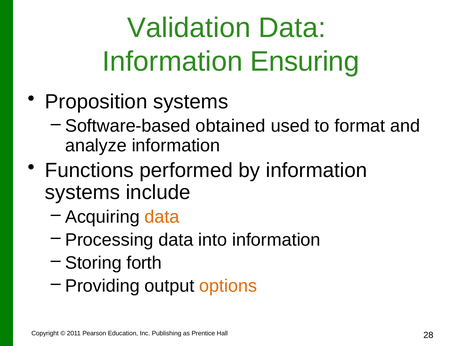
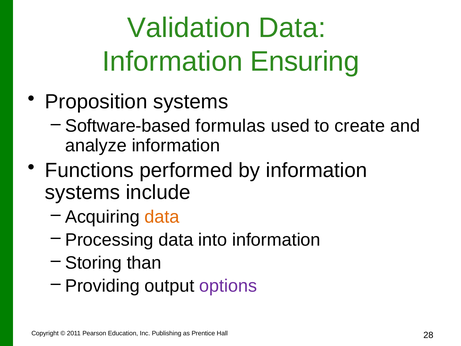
obtained: obtained -> formulas (231, 126)
format: format -> create (360, 126)
forth: forth -> than (144, 263)
options colour: orange -> purple (228, 286)
